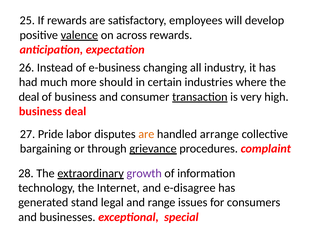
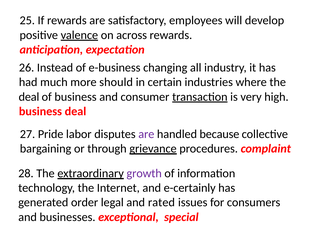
are colour: orange -> purple (146, 134)
arrange: arrange -> because (219, 134)
e-disagree: e-disagree -> e-certainly (190, 188)
stand: stand -> order (85, 202)
range: range -> rated (161, 202)
